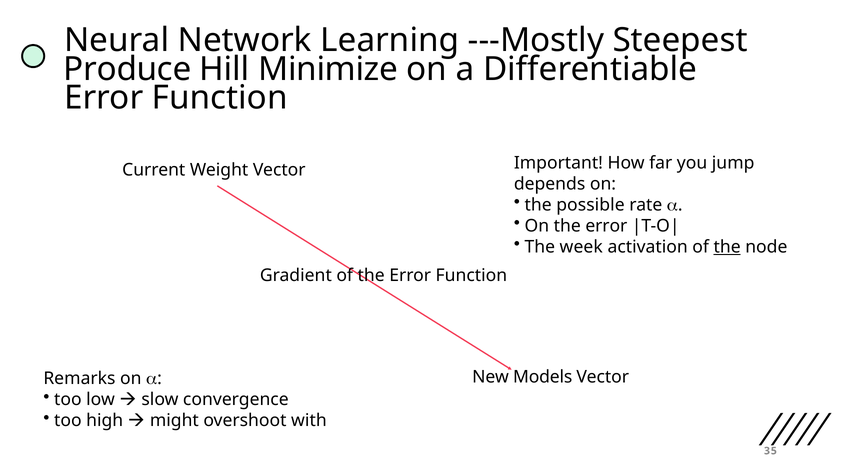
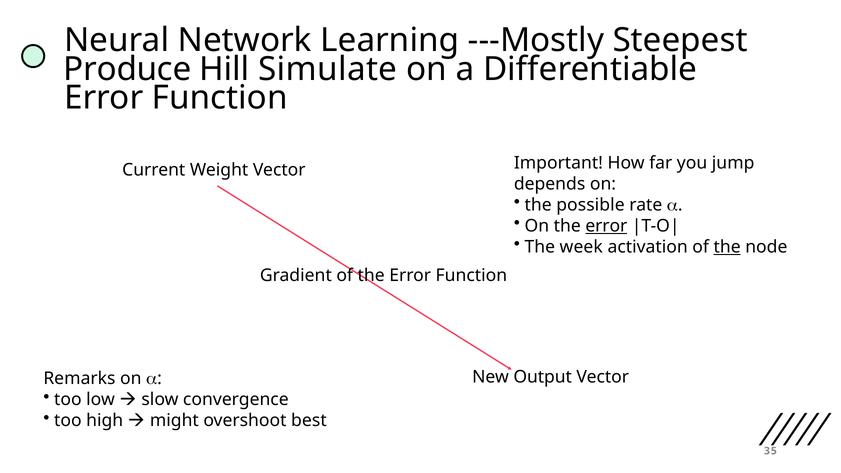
Minimize: Minimize -> Simulate (328, 69)
error underline: none -> present (606, 226)
Models: Models -> Output (543, 377)
with: with -> best (309, 421)
